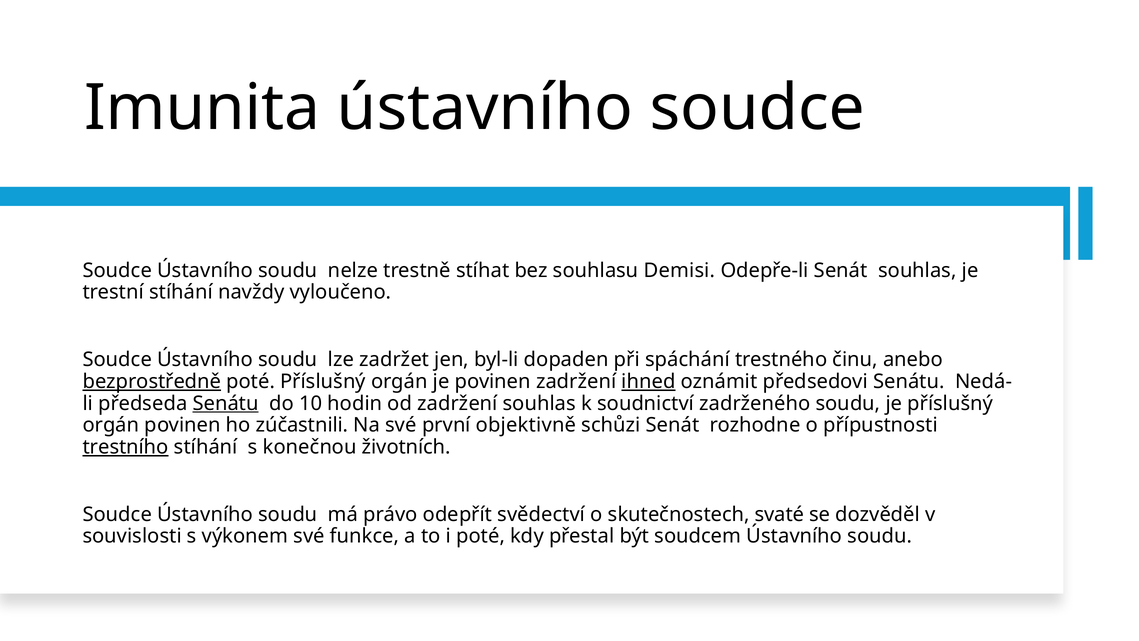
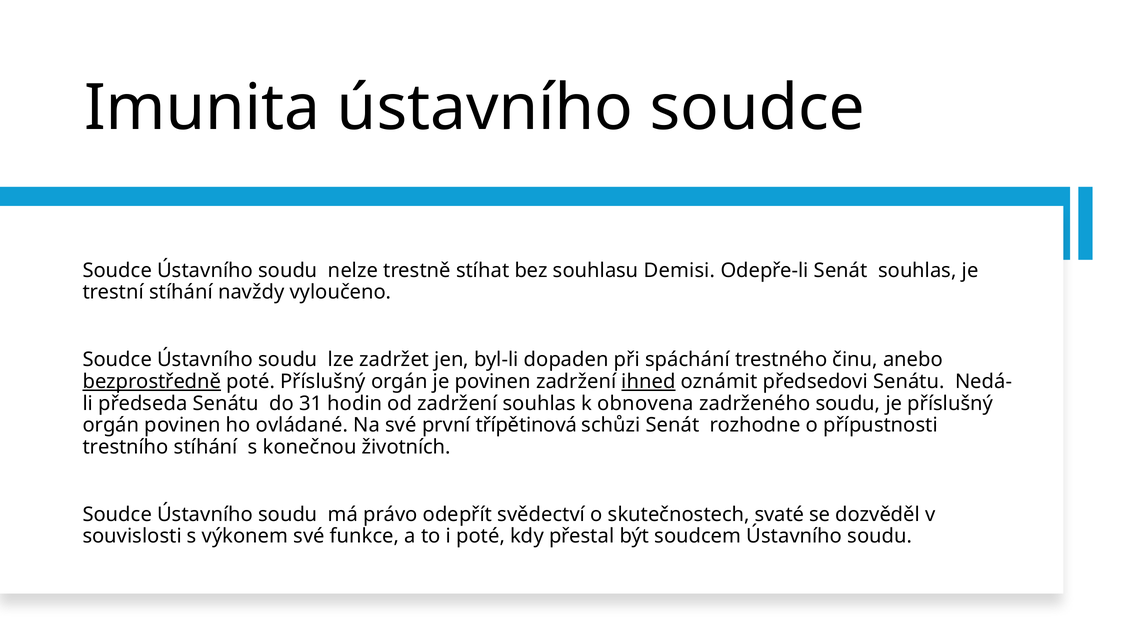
Senátu underline: present -> none (226, 403)
10: 10 -> 31 (311, 403)
soudnictví: soudnictví -> obnovena (646, 403)
zúčastnili: zúčastnili -> ovládané (302, 425)
objektivně: objektivně -> třípětinová (526, 425)
trestního underline: present -> none (126, 447)
